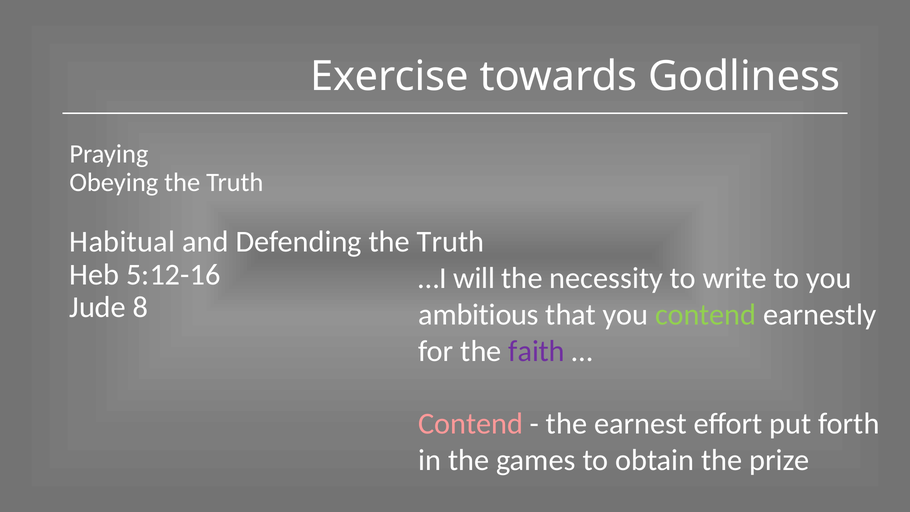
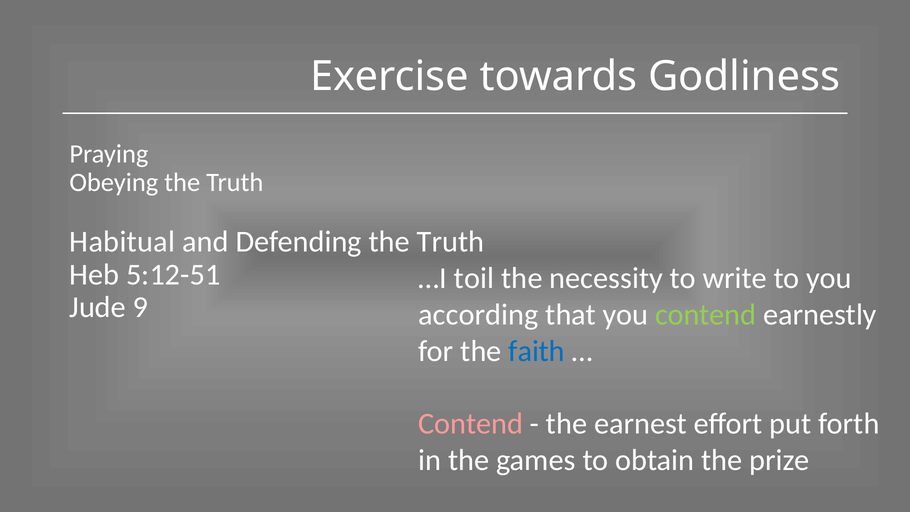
5:12-16: 5:12-16 -> 5:12-51 (173, 274)
will: will -> toil (474, 278)
8: 8 -> 9 (140, 307)
ambitious: ambitious -> according (478, 315)
faith colour: purple -> blue (537, 351)
